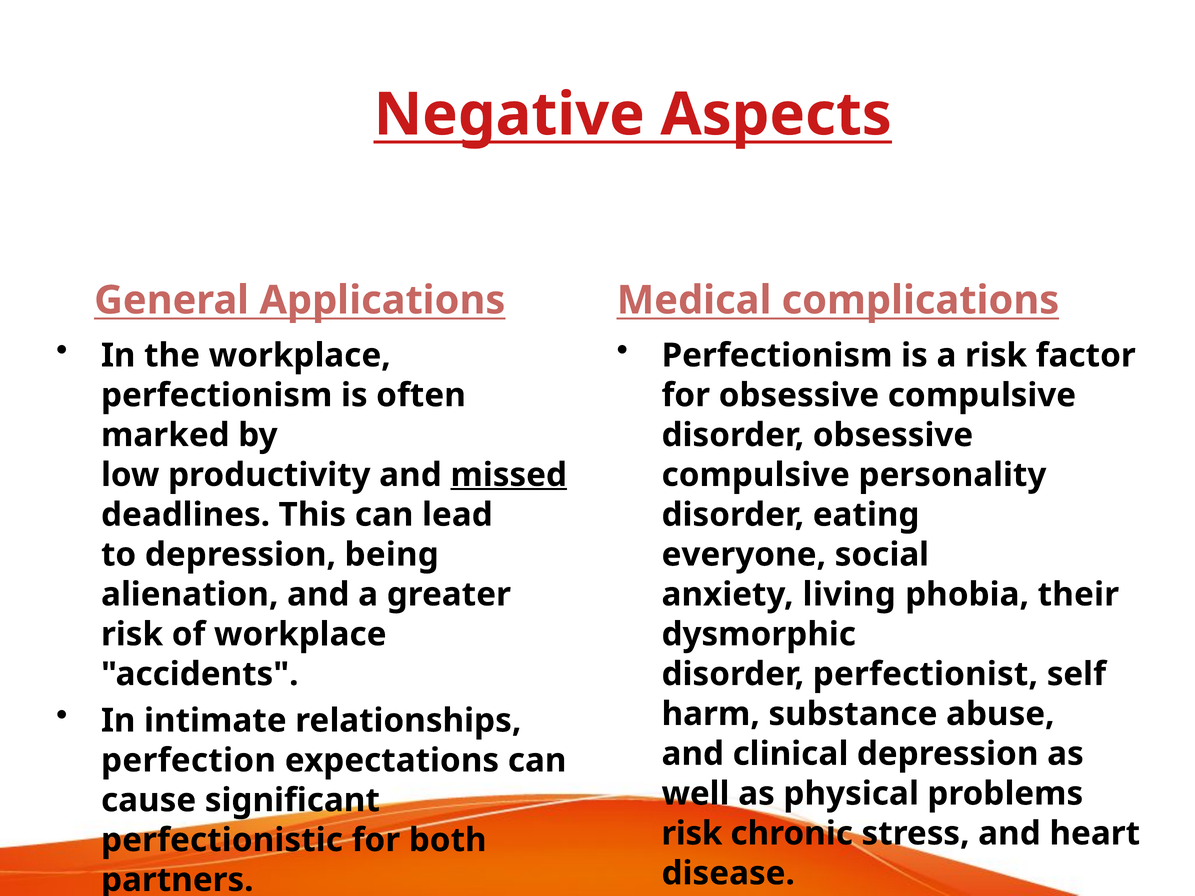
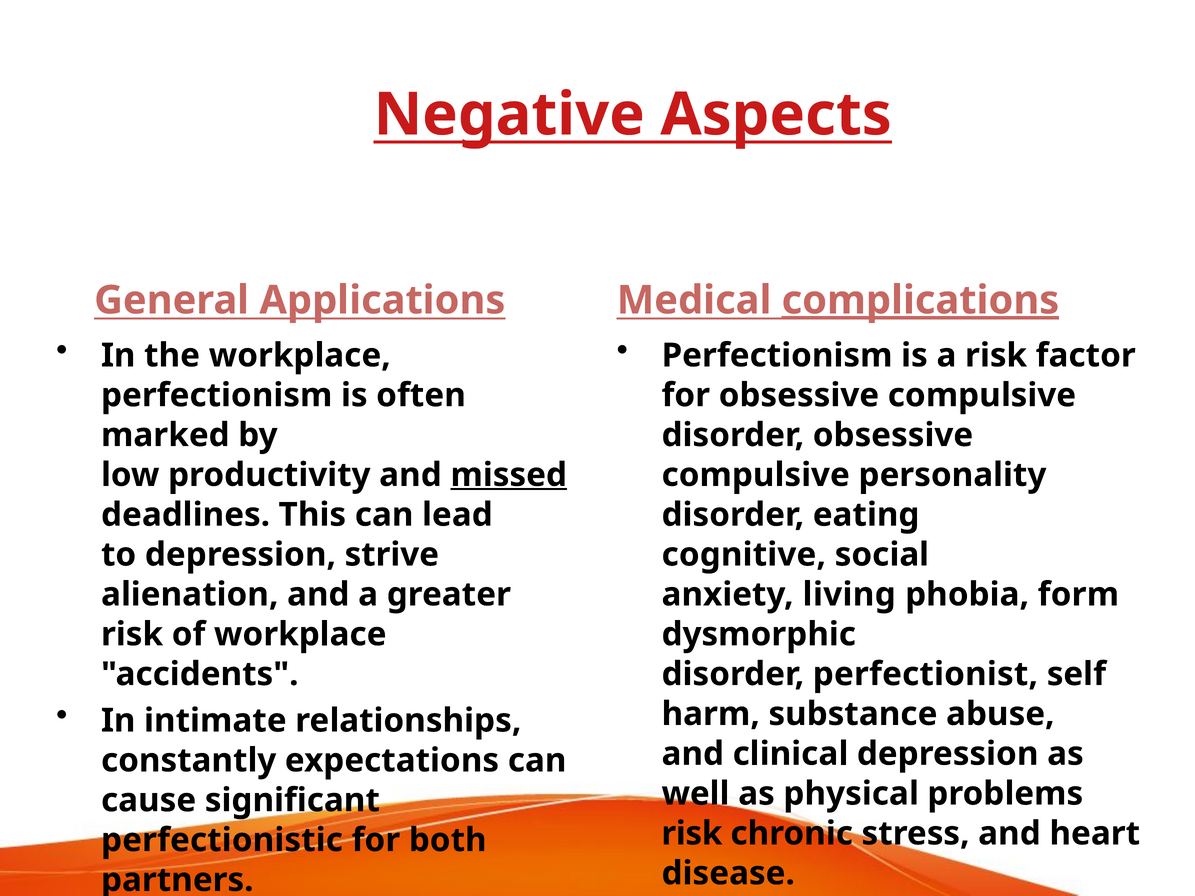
complications underline: none -> present (920, 300)
being: being -> strive (392, 555)
everyone: everyone -> cognitive (744, 555)
their: their -> form (1078, 595)
perfection: perfection -> constantly (189, 761)
